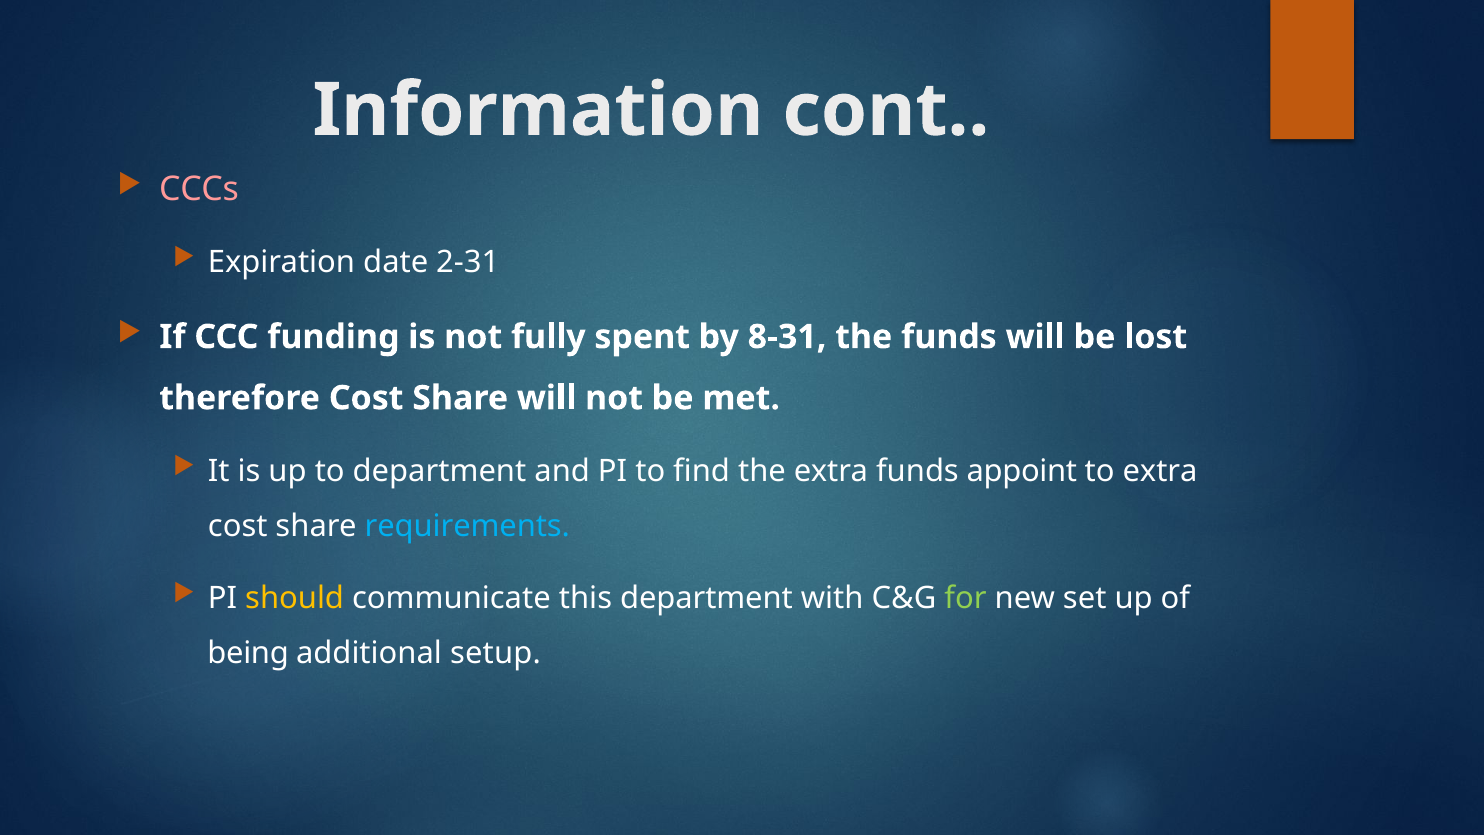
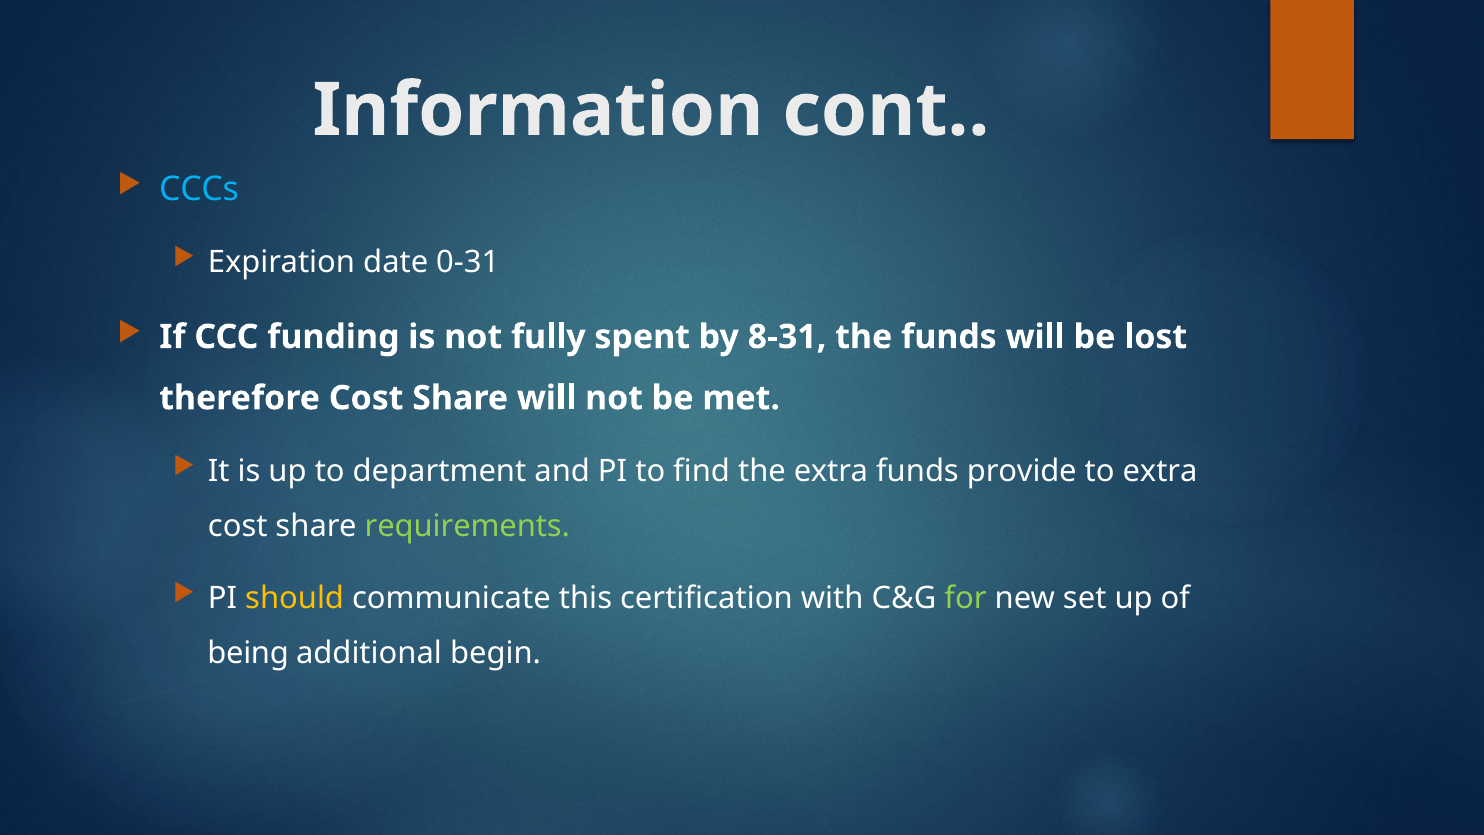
CCCs colour: pink -> light blue (199, 189)
2-31: 2-31 -> 0-31 (468, 262)
appoint: appoint -> provide (1022, 471)
requirements colour: light blue -> light green (467, 527)
this department: department -> certification (706, 598)
setup: setup -> begin (496, 653)
